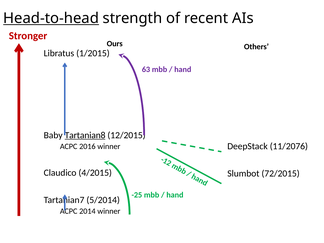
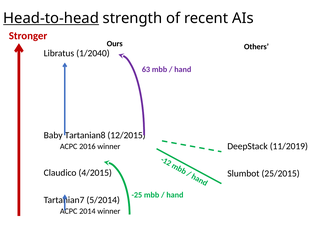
1/2015: 1/2015 -> 1/2040 (93, 53)
Tartanian8 underline: present -> none (85, 135)
11/2076: 11/2076 -> 11/2019 (289, 146)
72/2015: 72/2015 -> 25/2015 (281, 173)
